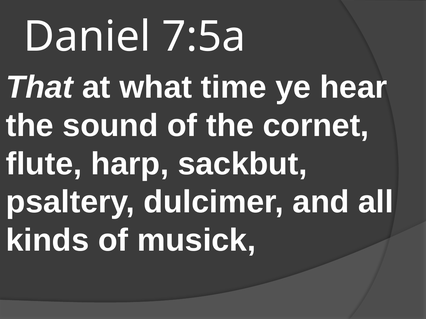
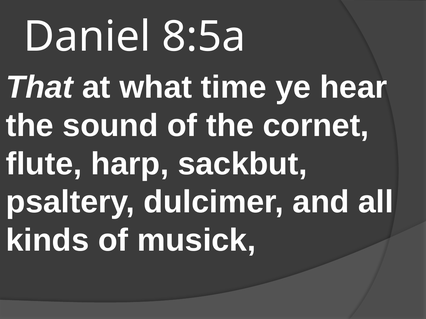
7:5a: 7:5a -> 8:5a (204, 37)
